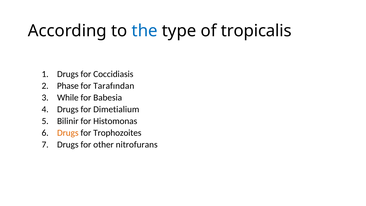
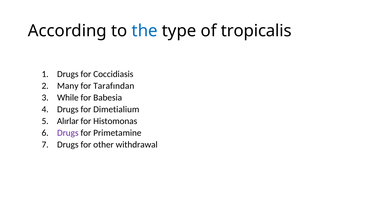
Phase: Phase -> Many (68, 86)
Bilinir: Bilinir -> Alırlar (68, 121)
Drugs colour: orange -> purple (68, 133)
Trophozoites: Trophozoites -> Primetamine (117, 133)
nitrofurans: nitrofurans -> withdrawal (137, 145)
